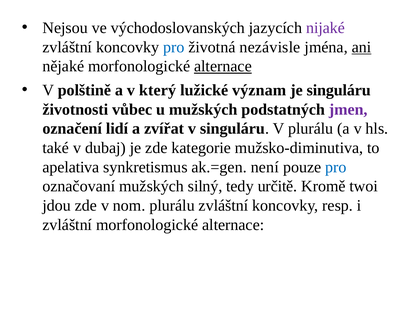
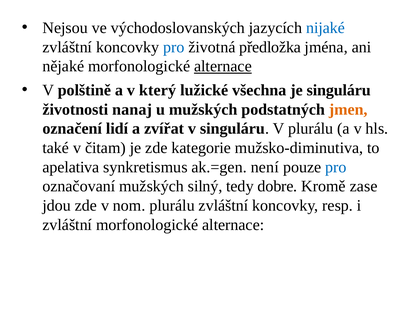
nijaké colour: purple -> blue (326, 28)
nezávisle: nezávisle -> předložka (270, 47)
ani underline: present -> none (361, 47)
význam: význam -> všechna (259, 90)
vůbec: vůbec -> nanaj (132, 109)
jmen colour: purple -> orange (348, 109)
dubaj: dubaj -> čitam (105, 148)
určitě: určitě -> dobre (277, 186)
twoi: twoi -> zase (364, 186)
